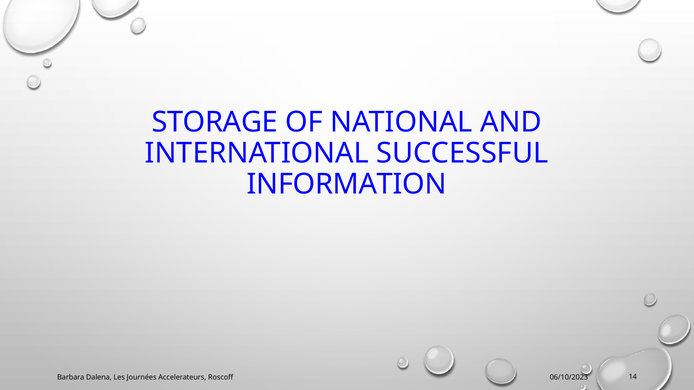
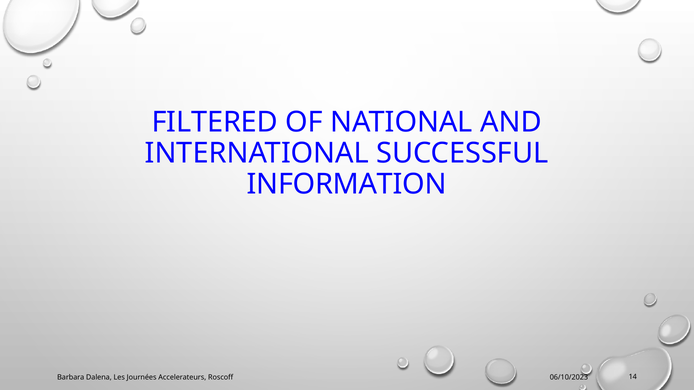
STORAGE: STORAGE -> FILTERED (215, 122)
